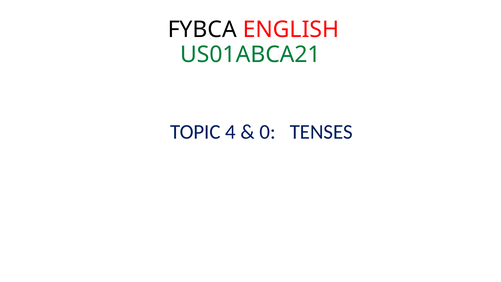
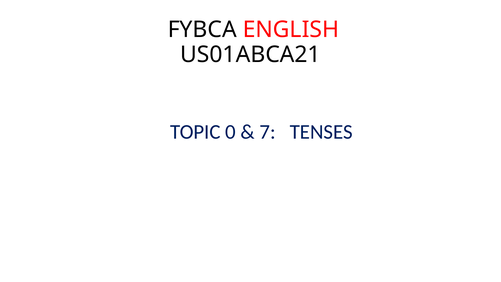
US01ABCA21 colour: green -> black (250, 54)
4: 4 -> 0 (231, 132)
0: 0 -> 7 (268, 132)
